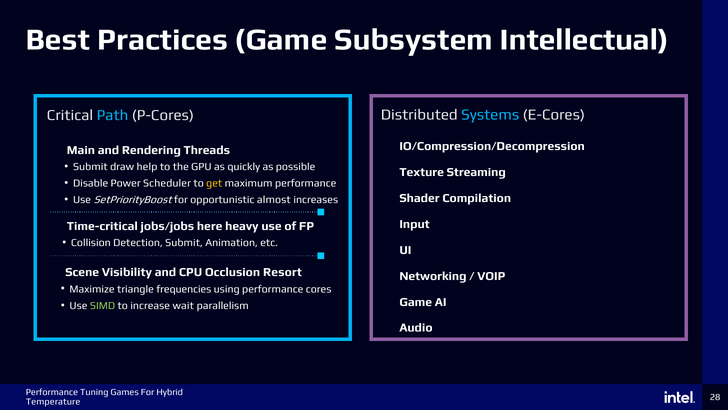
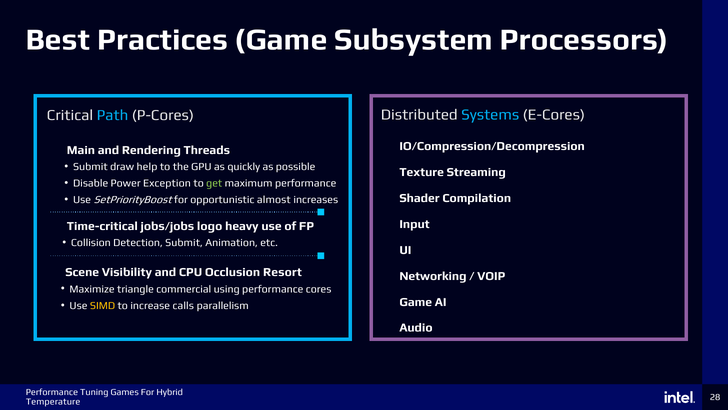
Intellectual: Intellectual -> Processors (584, 40)
Scheduler: Scheduler -> Exception (167, 183)
get colour: yellow -> light green (214, 183)
here: here -> logo (210, 226)
frequencies: frequencies -> commercial (184, 289)
SIMD colour: light green -> yellow (103, 305)
wait: wait -> calls (183, 305)
